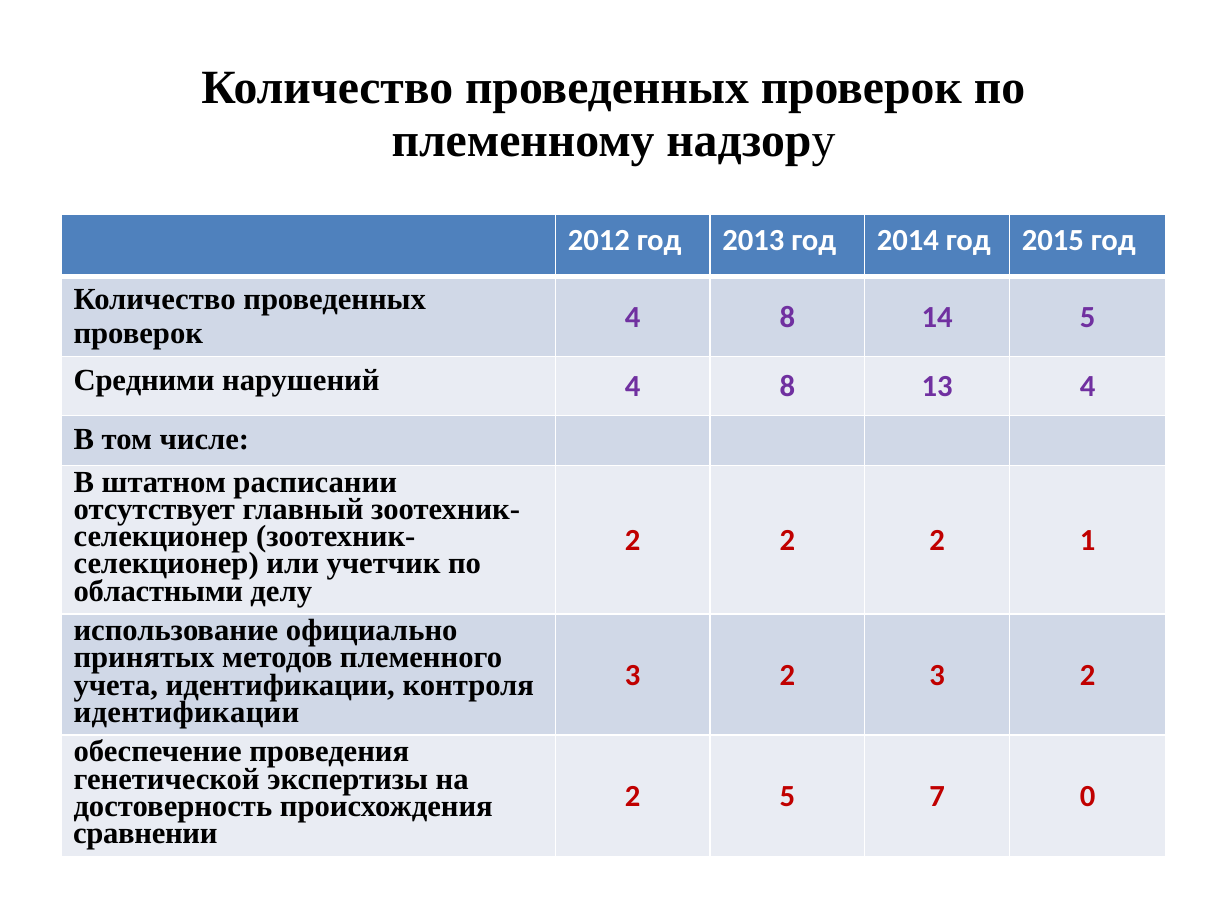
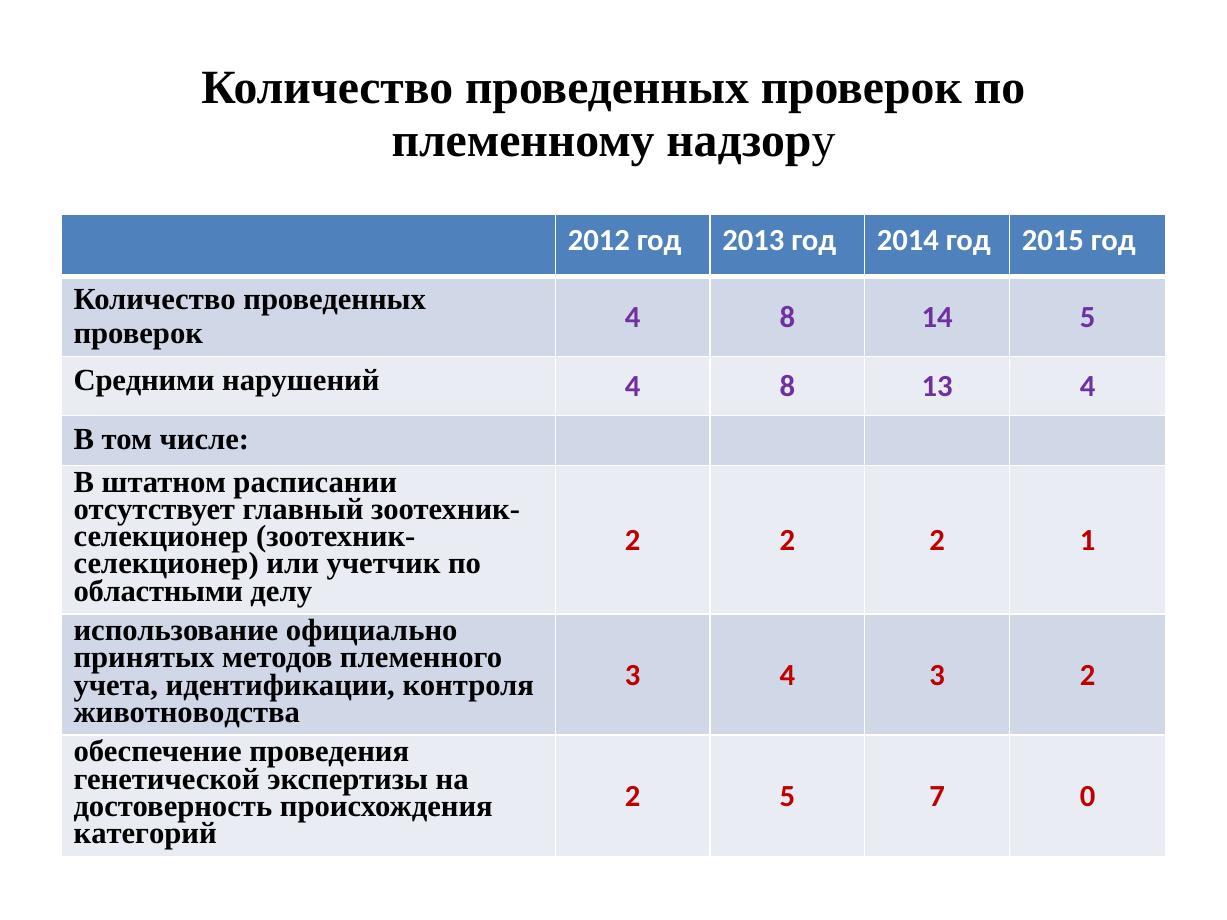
2: 2 -> 4 (787, 675)
идентификации: идентификации -> животноводства (187, 713)
сравнении: сравнении -> категорий (145, 834)
